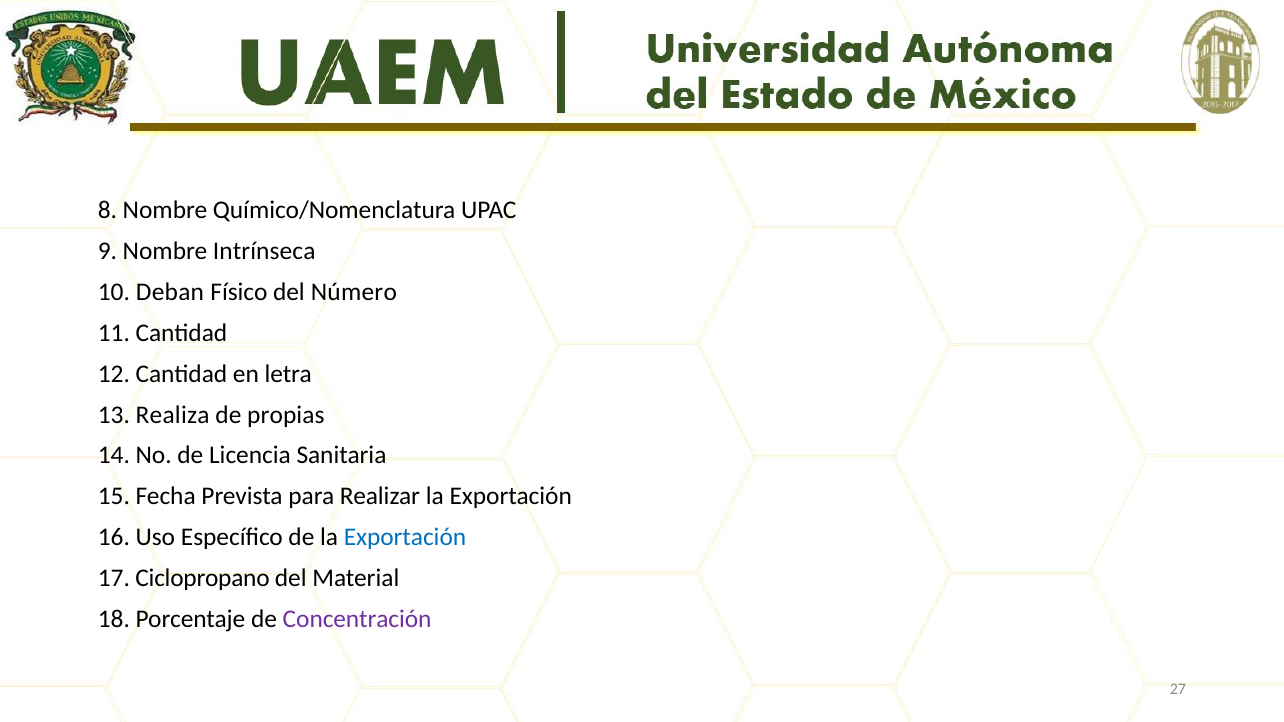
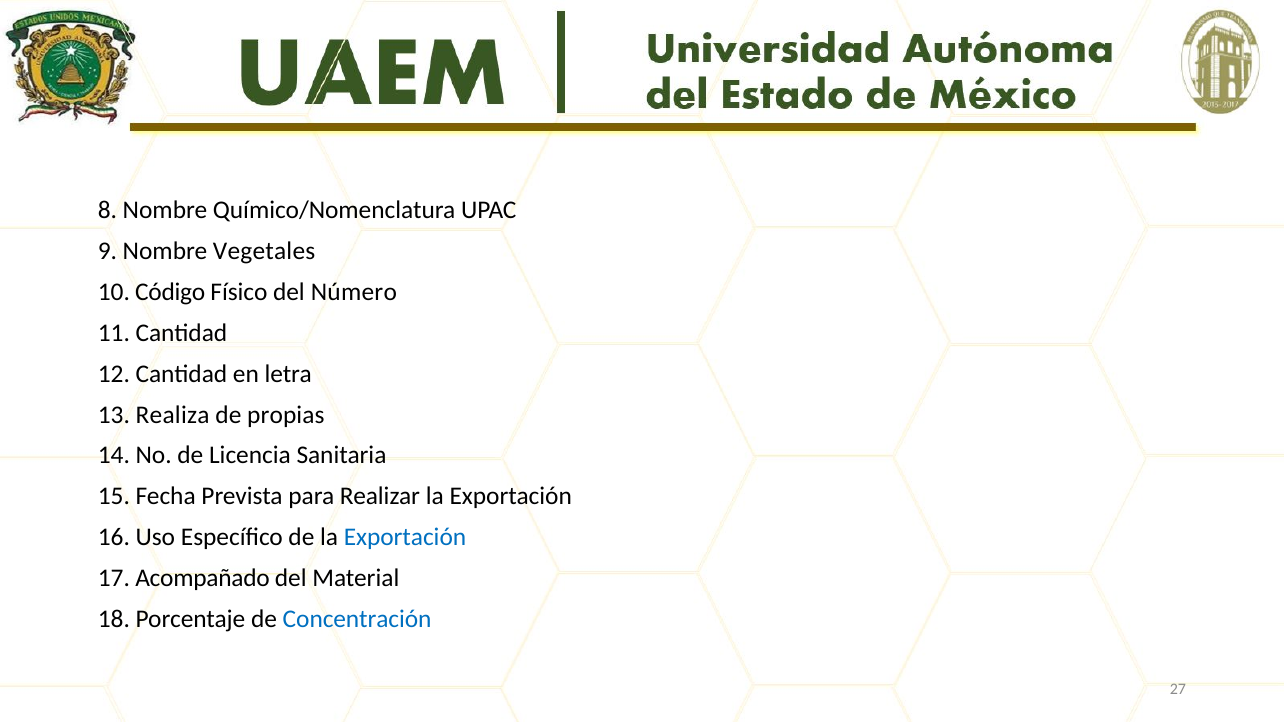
Intrínseca: Intrínseca -> Vegetales (264, 251)
Deban: Deban -> Código (170, 292)
Ciclopropano: Ciclopropano -> Acompañado (203, 578)
Concentración colour: purple -> blue (357, 619)
